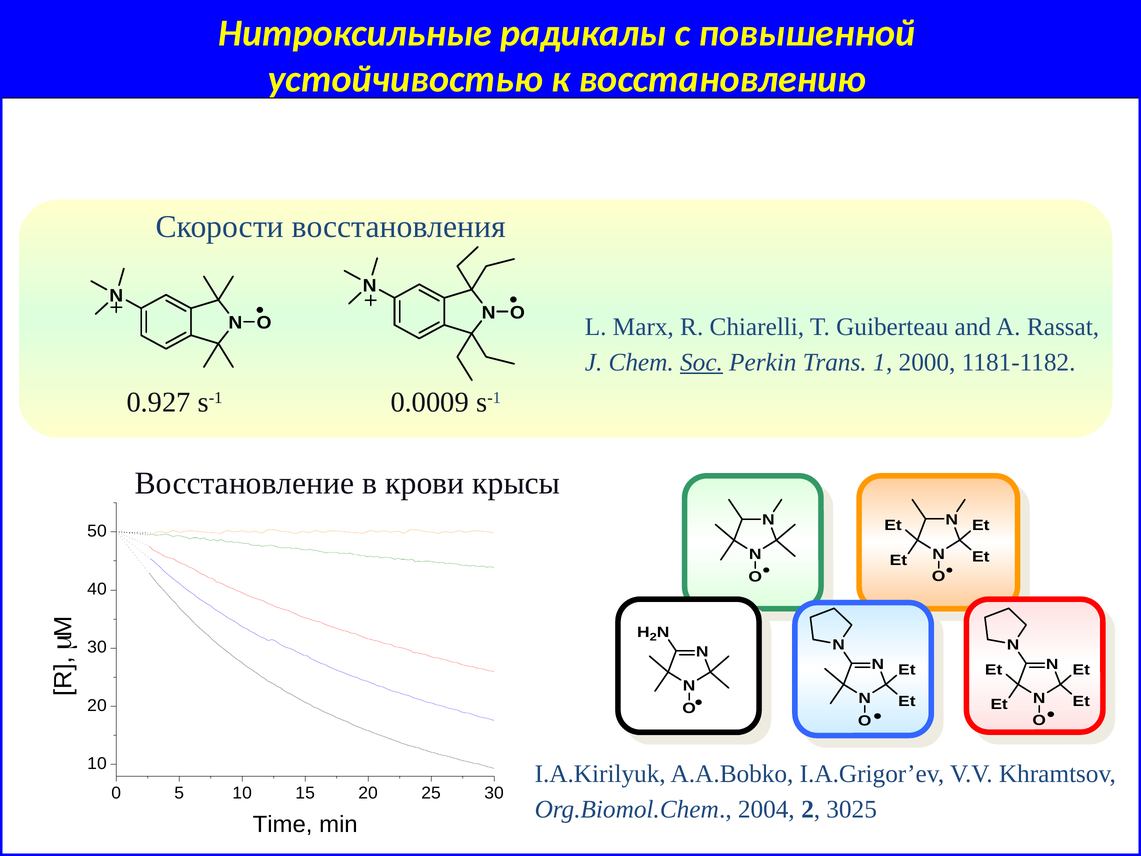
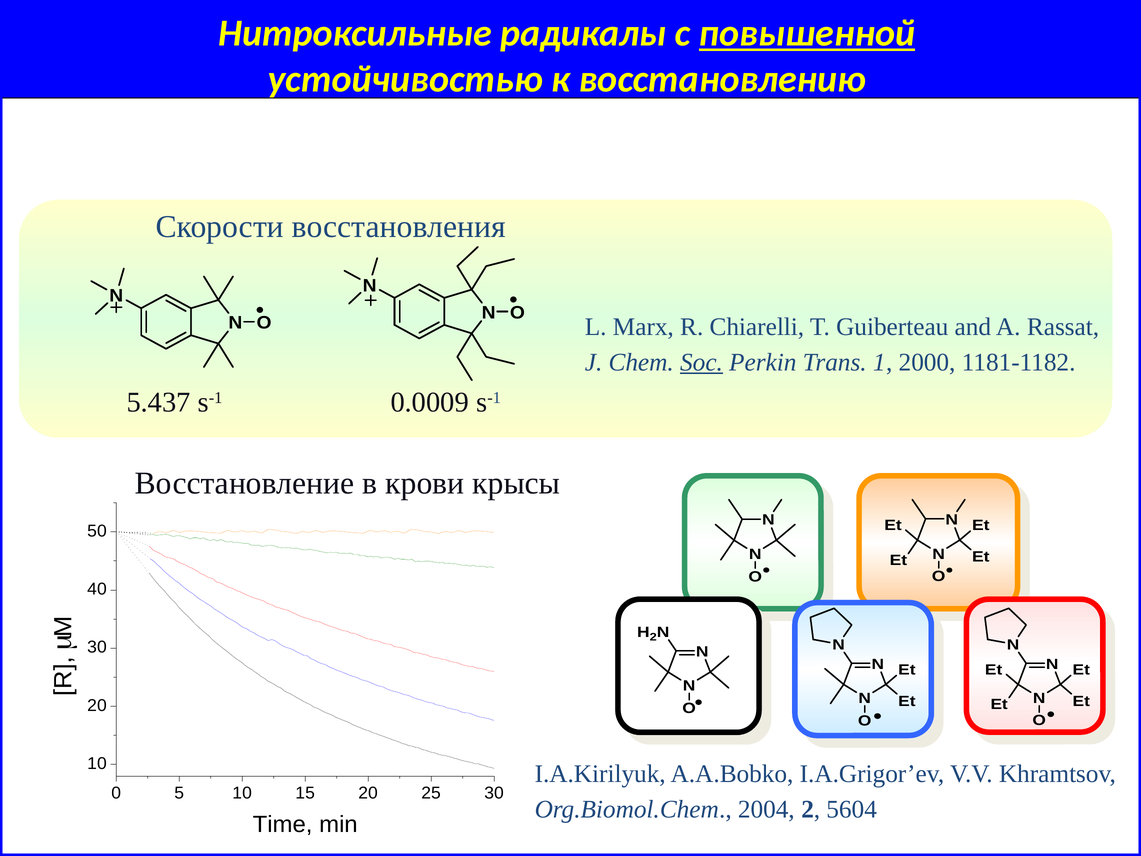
повышенной underline: none -> present (807, 33)
0.927: 0.927 -> 5.437 (159, 402)
3025: 3025 -> 5604 (852, 809)
